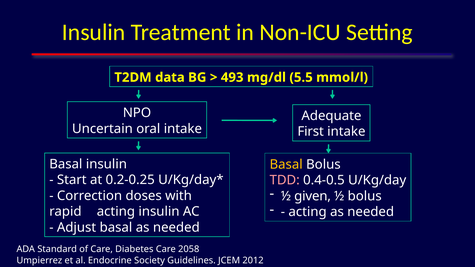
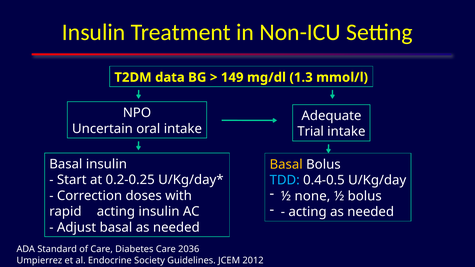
493: 493 -> 149 (232, 77)
5.5: 5.5 -> 1.3 (301, 77)
First: First -> Trial (311, 132)
TDD colour: pink -> light blue (285, 180)
given: given -> none (312, 196)
2058: 2058 -> 2036 (189, 249)
